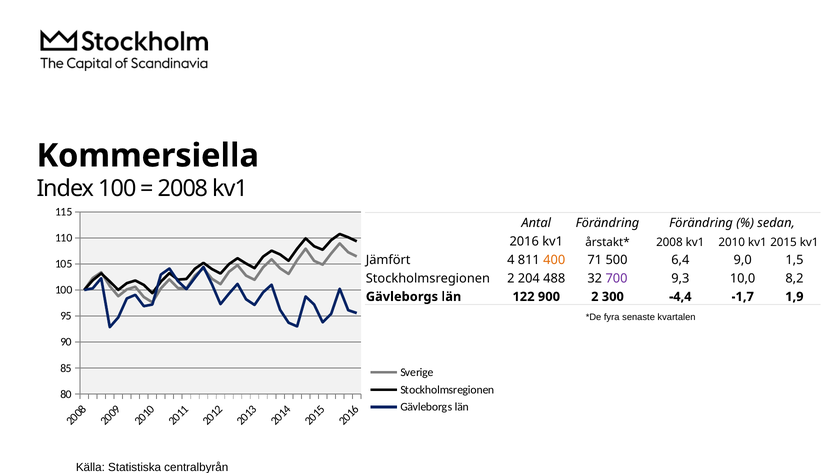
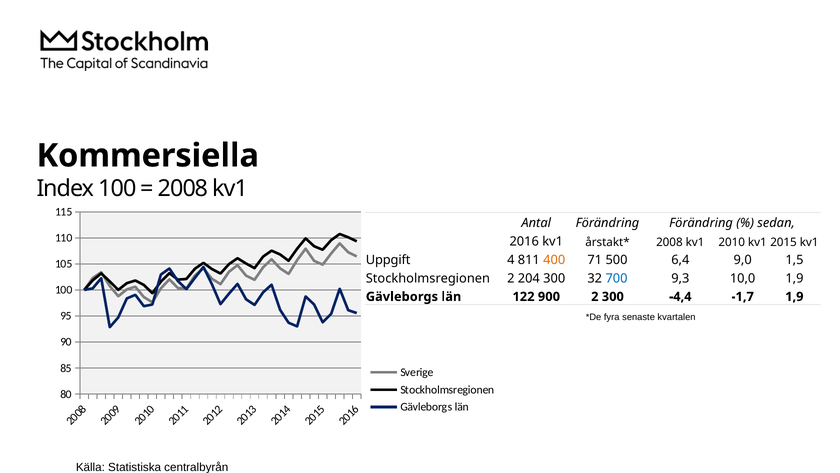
Jämfört: Jämfört -> Uppgift (388, 260)
204 488: 488 -> 300 (554, 278)
700 colour: purple -> blue (617, 278)
10,0 8,2: 8,2 -> 1,9 (794, 278)
